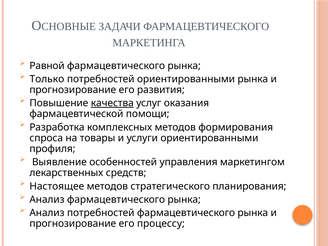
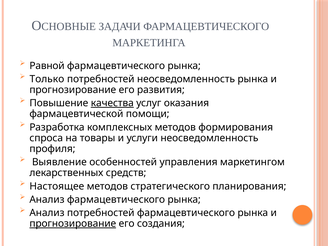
потребностей ориентированными: ориентированными -> неосведомленность (186, 79)
услуги ориентированными: ориентированными -> неосведомленность (209, 138)
прогнозирование underline: none -> present (73, 224)
процессу: процессу -> создания (161, 224)
